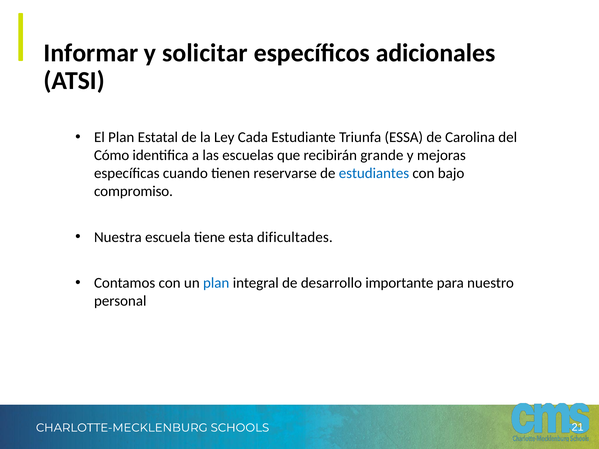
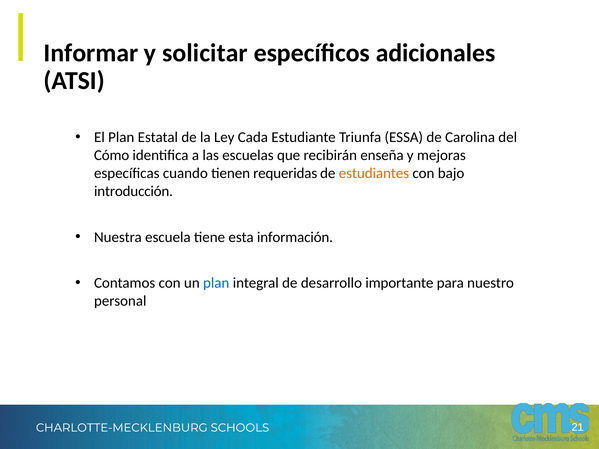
grande: grande -> enseña (382, 155)
reservarse: reservarse -> requeridas (285, 173)
estudiantes colour: blue -> orange (374, 173)
compromiso: compromiso -> introducción (133, 191)
dificultades: dificultades -> información (295, 237)
